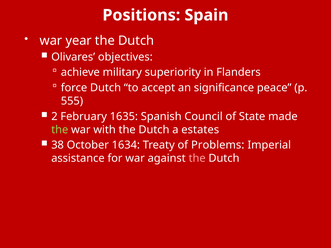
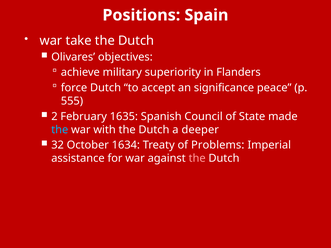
year: year -> take (79, 41)
the colour: light green -> light blue (60, 130)
estates: estates -> deeper (200, 130)
38: 38 -> 32 (58, 145)
